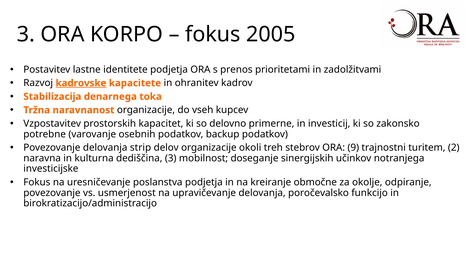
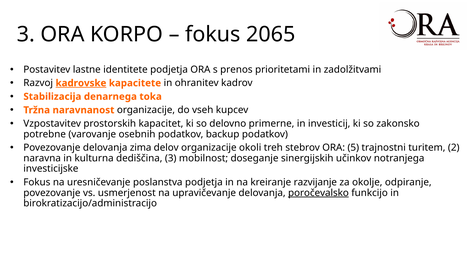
2005: 2005 -> 2065 (271, 34)
strip: strip -> zima (141, 148)
9: 9 -> 5 (353, 148)
območne: območne -> razvijanje (315, 183)
poročevalsko underline: none -> present (318, 193)
